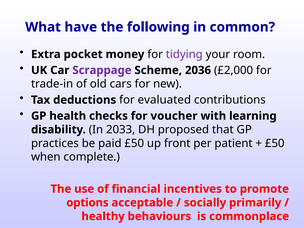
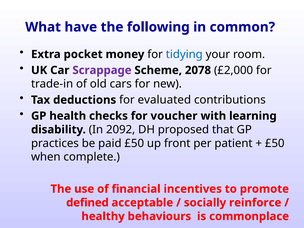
tidying colour: purple -> blue (184, 54)
2036: 2036 -> 2078 (198, 70)
2033: 2033 -> 2092 (121, 130)
options: options -> defined (87, 203)
primarily: primarily -> reinforce (255, 203)
